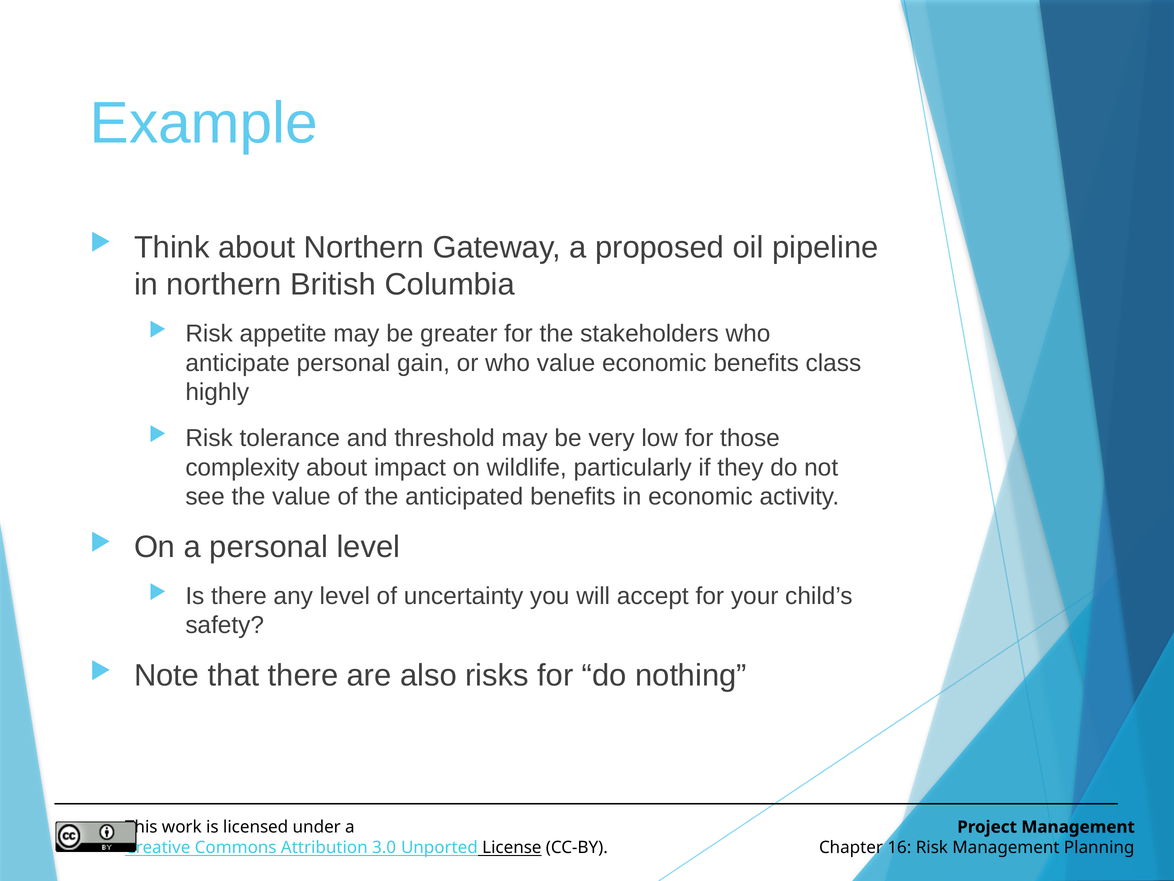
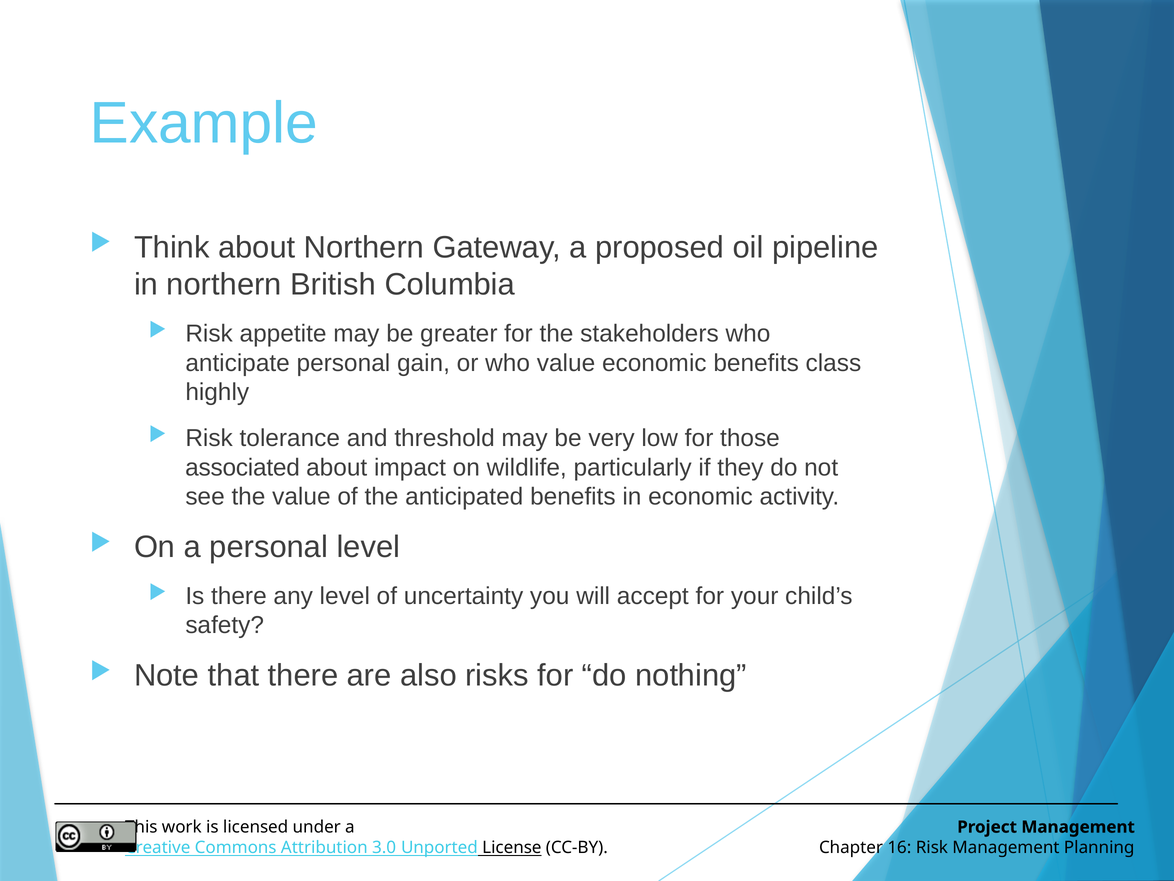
complexity: complexity -> associated (243, 467)
